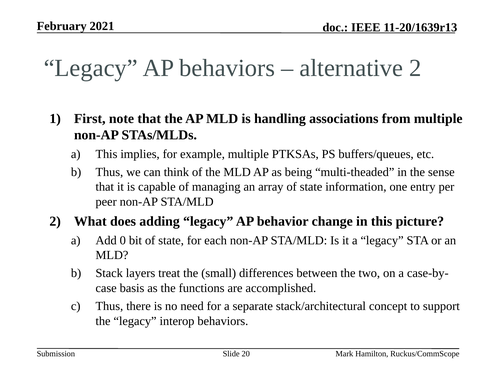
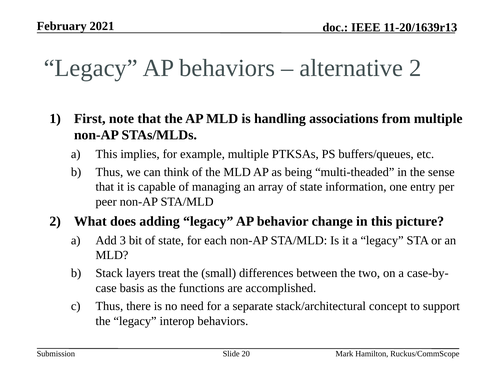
0: 0 -> 3 (123, 240)
